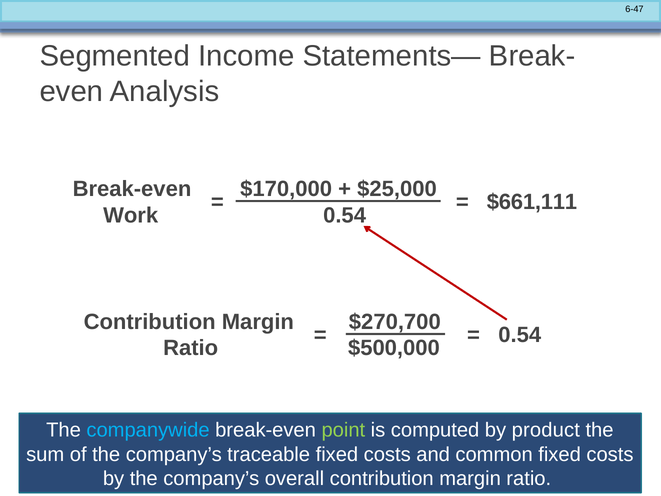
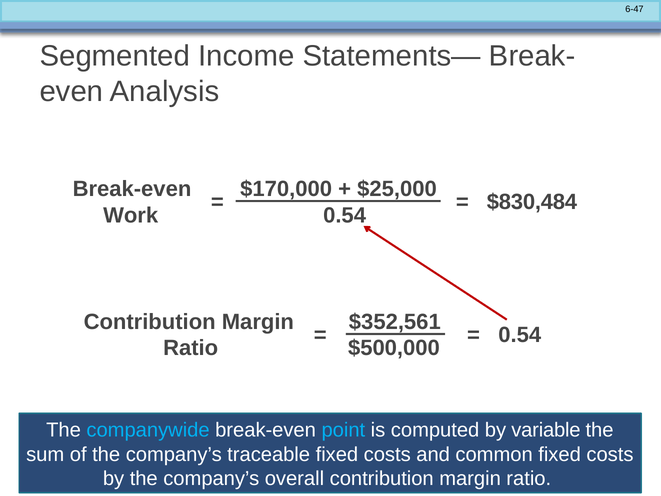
$661,111: $661,111 -> $830,484 (532, 202)
$270,700: $270,700 -> $352,561 (395, 322)
point colour: light green -> light blue (343, 430)
product: product -> variable (546, 430)
